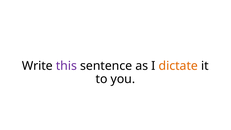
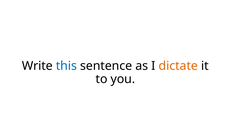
this colour: purple -> blue (66, 66)
